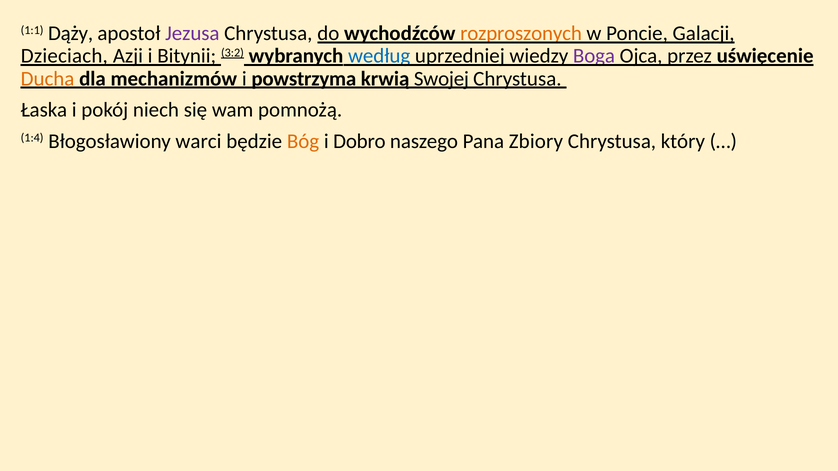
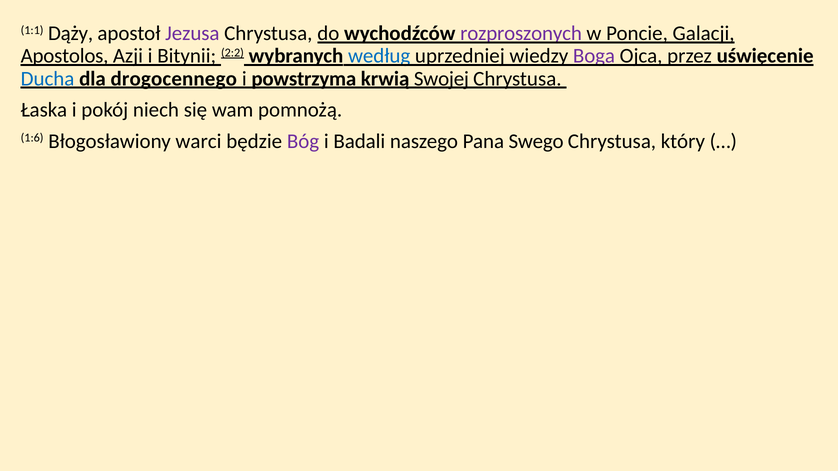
rozproszonych colour: orange -> purple (521, 34)
Dzieciach: Dzieciach -> Apostolos (65, 56)
3:2: 3:2 -> 2:2 (232, 53)
Ducha colour: orange -> blue (48, 79)
mechanizmów: mechanizmów -> drogocennego (174, 79)
1:4: 1:4 -> 1:6 (32, 138)
Bóg colour: orange -> purple (303, 141)
Dobro: Dobro -> Badali (359, 141)
Zbiory: Zbiory -> Swego (536, 141)
